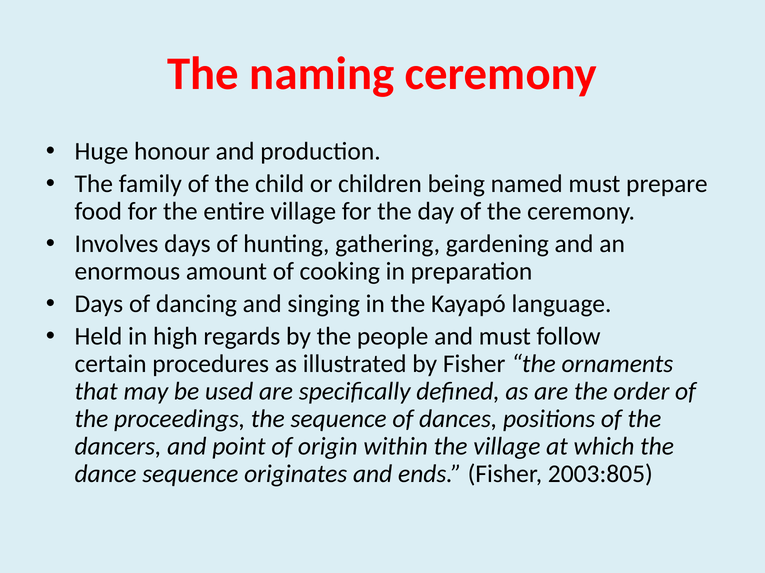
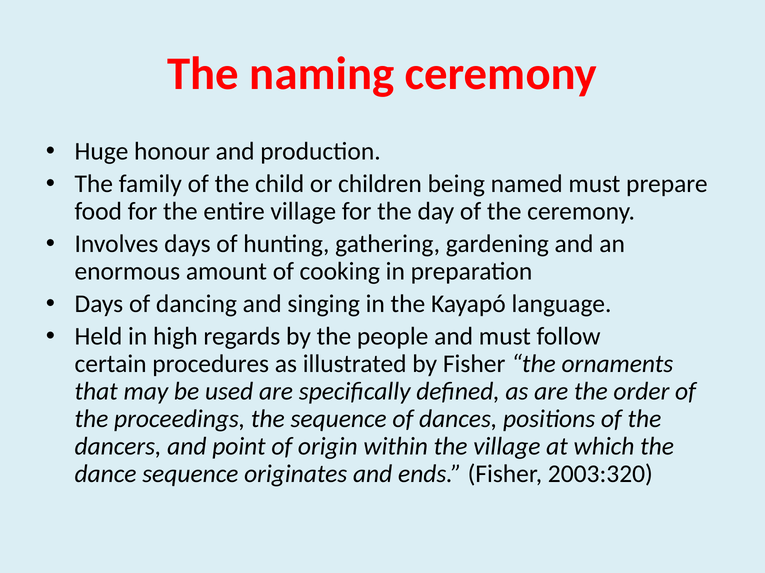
2003:805: 2003:805 -> 2003:320 (600, 474)
